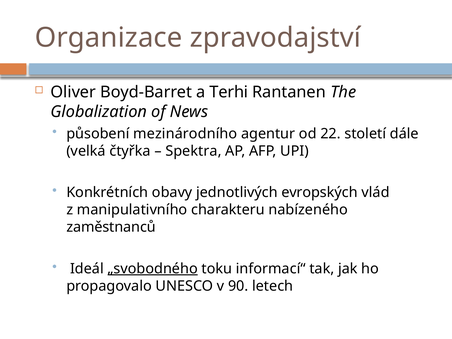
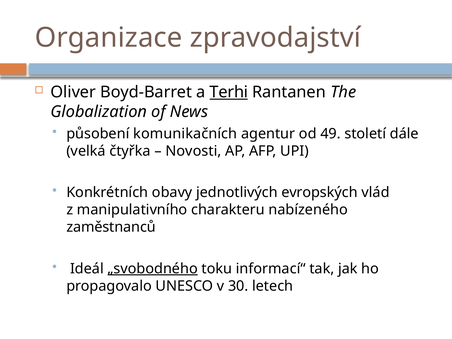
Terhi underline: none -> present (229, 92)
mezinárodního: mezinárodního -> komunikačních (185, 134)
22: 22 -> 49 (331, 134)
Spektra: Spektra -> Novosti (193, 151)
90: 90 -> 30 (238, 286)
